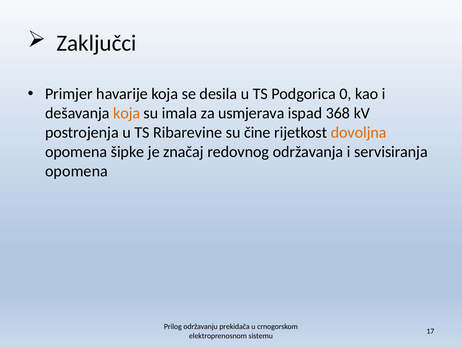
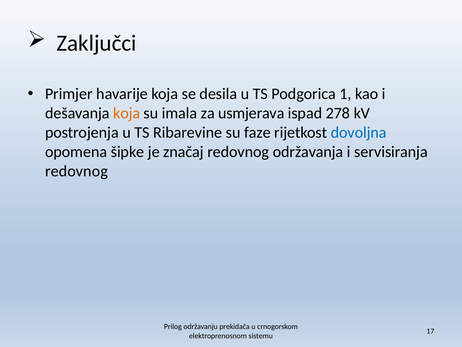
0: 0 -> 1 (345, 94)
368: 368 -> 278 (338, 113)
čine: čine -> faze (257, 132)
dovoljna colour: orange -> blue (359, 132)
opomena: opomena -> redovnog (77, 171)
